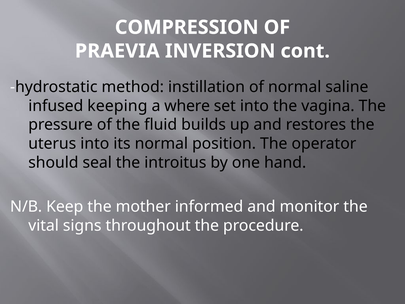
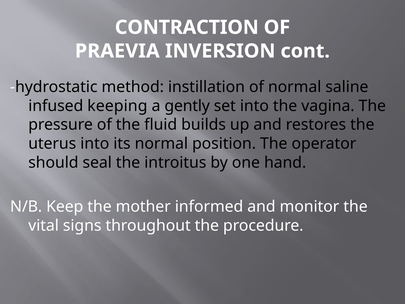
COMPRESSION: COMPRESSION -> CONTRACTION (187, 27)
where: where -> gently (187, 106)
